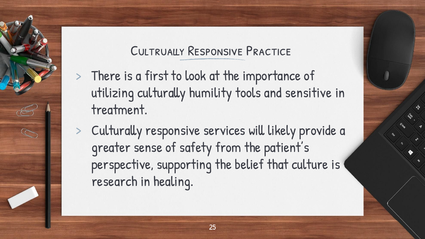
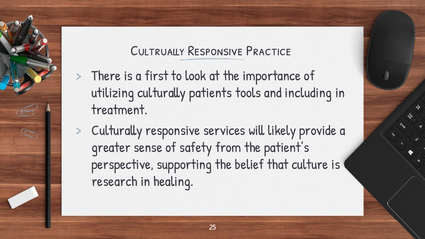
humility: humility -> patients (211, 93)
sensitive: sensitive -> including (308, 93)
